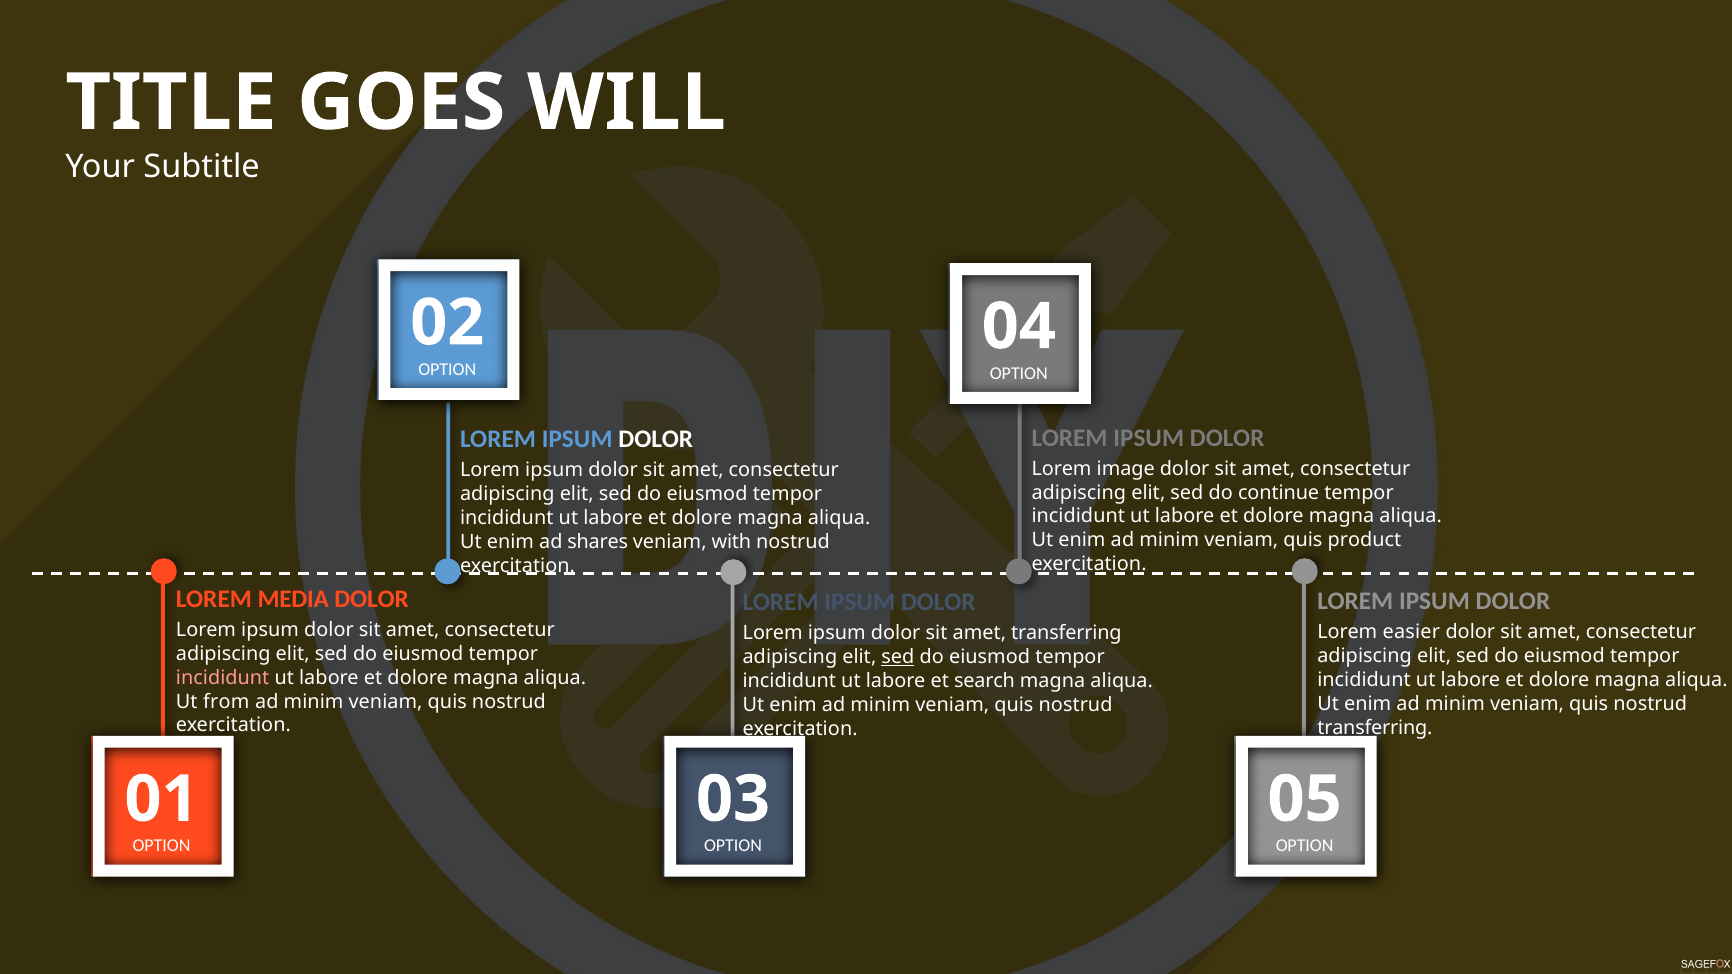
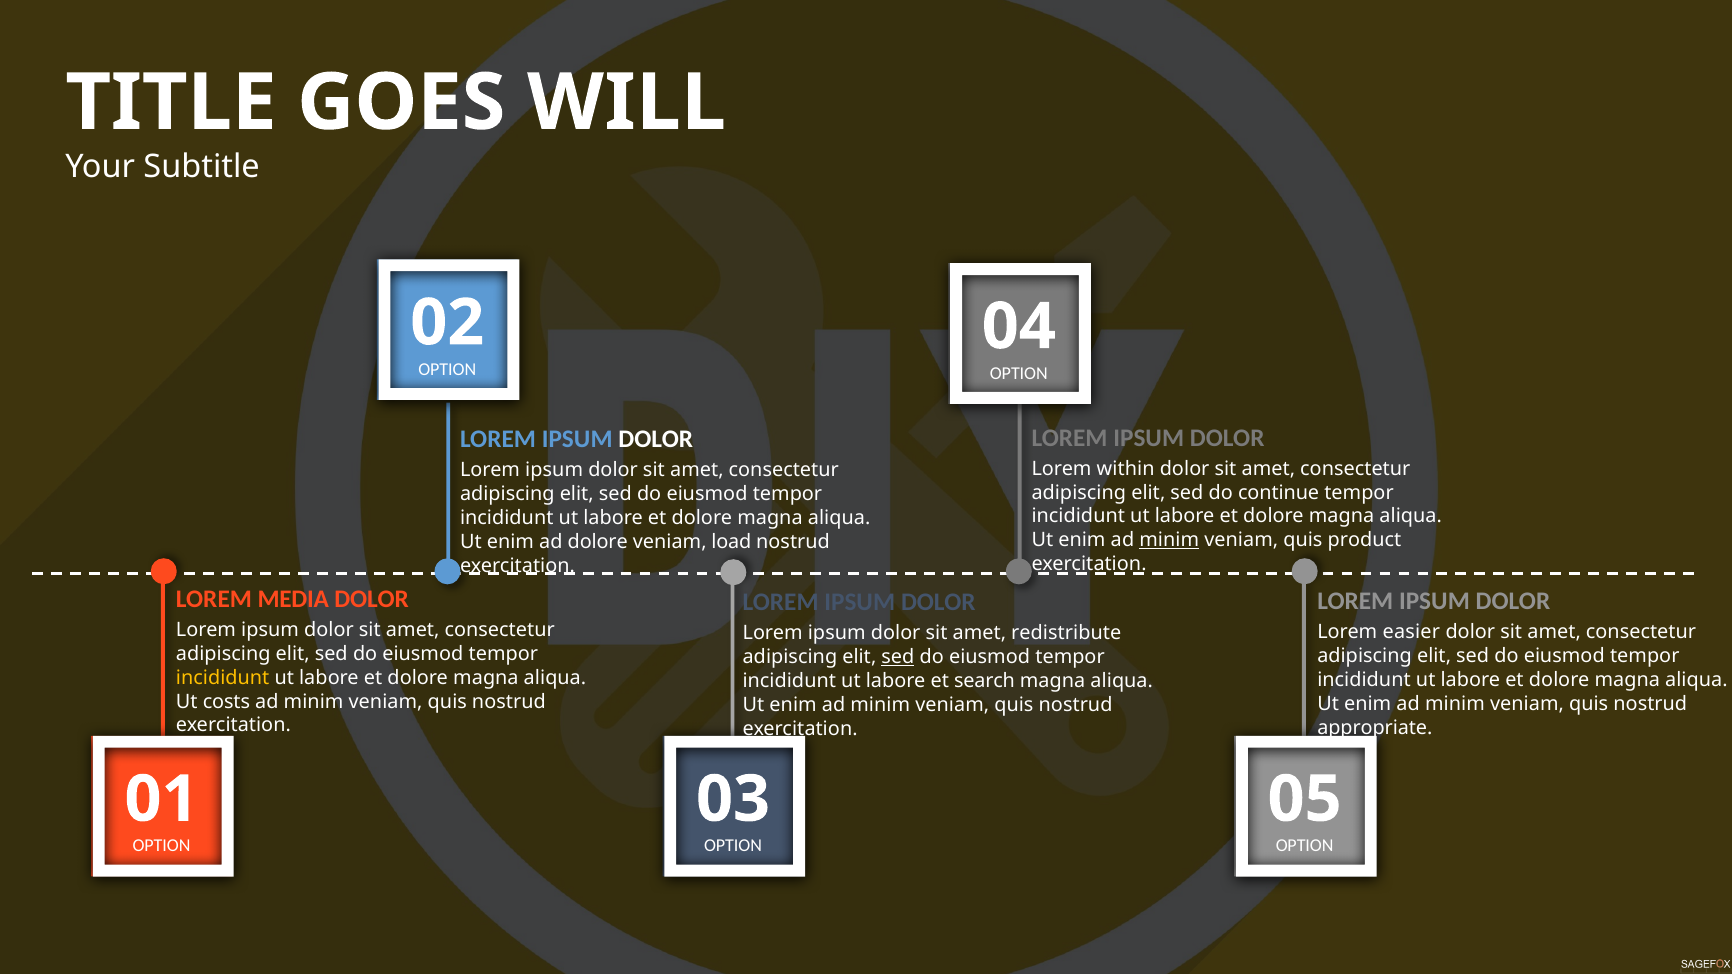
image: image -> within (1126, 469)
minim underline: none -> present (1169, 540)
ad shares: shares -> dolore (598, 542)
with: with -> load (731, 542)
amet transferring: transferring -> redistribute (1066, 634)
incididunt colour: pink -> yellow (223, 678)
from: from -> costs (226, 702)
transferring: transferring -> appropriate (1375, 728)
